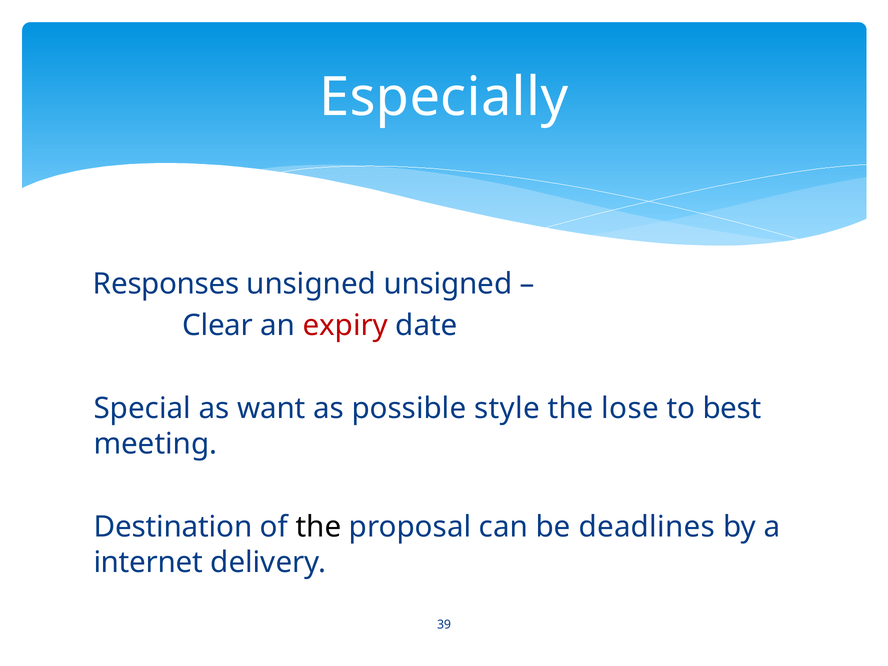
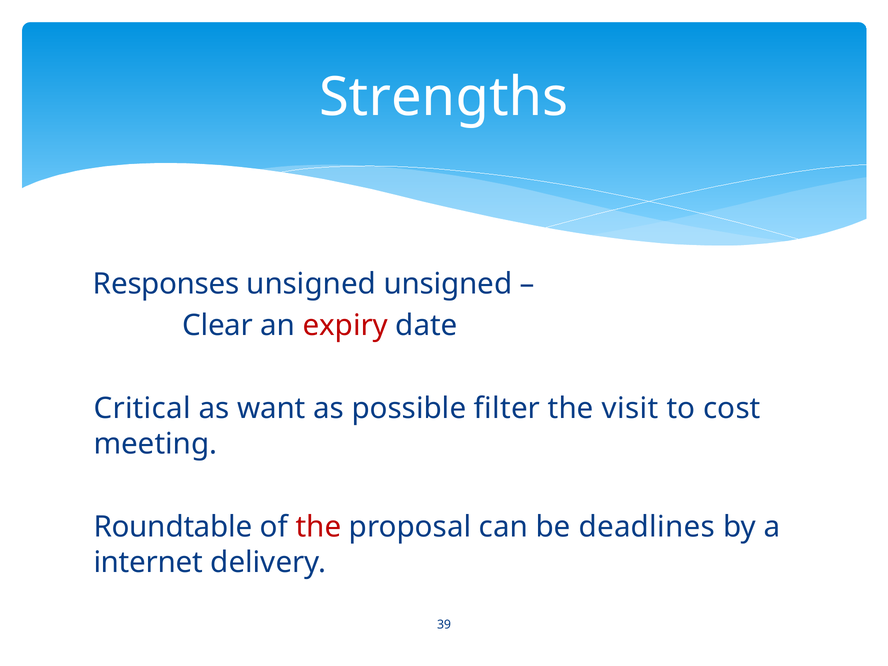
Especially: Especially -> Strengths (444, 97)
Special: Special -> Critical (142, 408)
style: style -> filter (507, 408)
lose: lose -> visit (630, 408)
best: best -> cost (732, 408)
Destination: Destination -> Roundtable (173, 527)
the colour: black -> red (319, 527)
